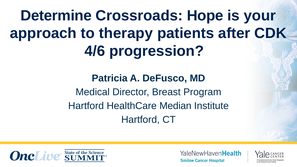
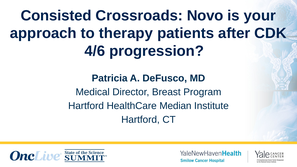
Determine: Determine -> Consisted (56, 16)
Hope: Hope -> Novo (205, 16)
